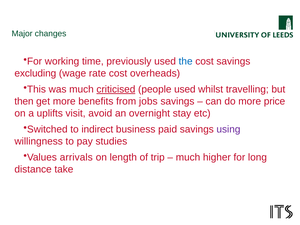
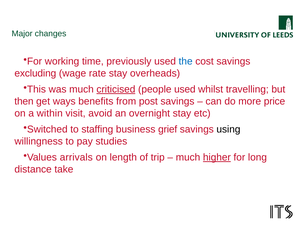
rate cost: cost -> stay (118, 73)
get more: more -> ways (64, 101)
jobs: jobs -> post (148, 101)
uplifts: uplifts -> within (50, 113)
indirect: indirect -> staffing (97, 129)
paid: paid -> grief (168, 129)
using colour: purple -> black (228, 129)
higher underline: none -> present (217, 157)
